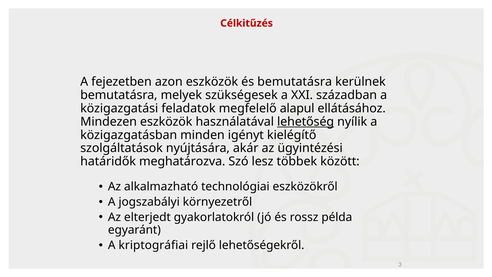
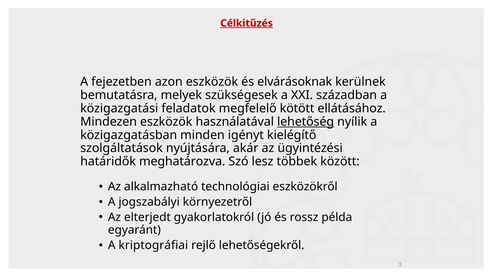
Célkitűzés underline: none -> present (247, 23)
és bemutatásra: bemutatásra -> elvárásoknak (295, 82)
alapul: alapul -> kötött (297, 108)
